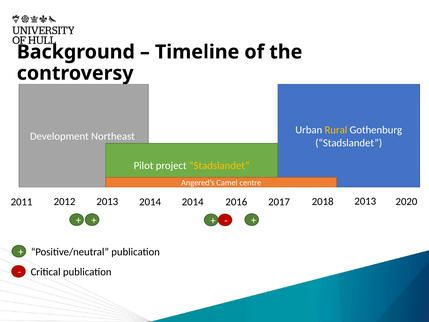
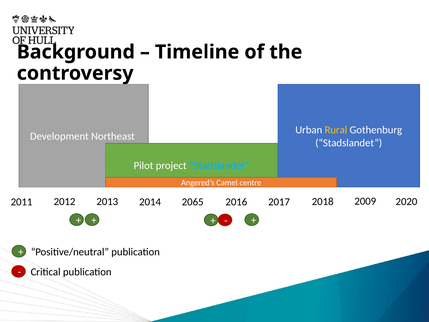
Stadslandet colour: yellow -> light blue (219, 165)
2013: 2013 -> 2009 (365, 201)
2014: 2014 -> 2065 (193, 202)
